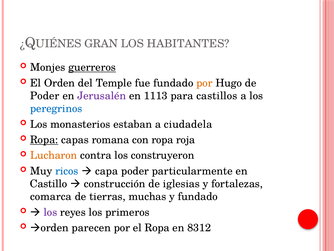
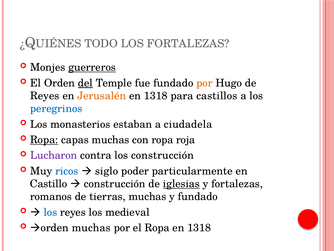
GRAN: GRAN -> TODO (101, 44)
LOS HABITANTES: HABITANTES -> FORTALEZAS (188, 44)
del underline: none -> present (85, 83)
Poder: Poder -> Reyes (45, 96)
Jerusalén colour: purple -> orange (102, 96)
1113: 1113 -> 1318 (156, 96)
capas romana: romana -> muchas (111, 140)
Lucharon colour: orange -> purple (54, 155)
los construyeron: construyeron -> construcción (163, 155)
capa: capa -> siglo (107, 171)
iglesias underline: none -> present (181, 184)
comarca: comarca -> romanos (51, 196)
los colour: purple -> blue (50, 212)
primeros: primeros -> medieval (128, 212)
orden parecen: parecen -> muchas (91, 227)
8312: 8312 -> 1318 (199, 227)
